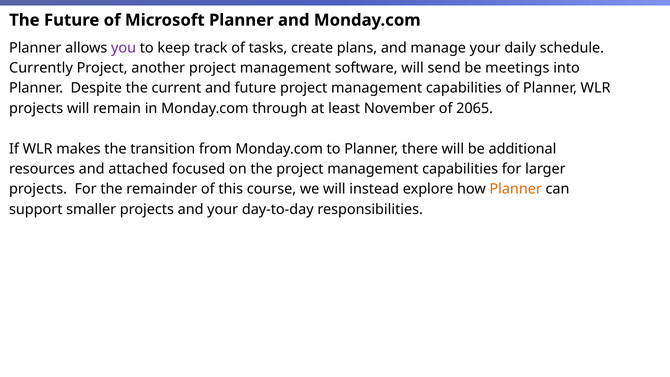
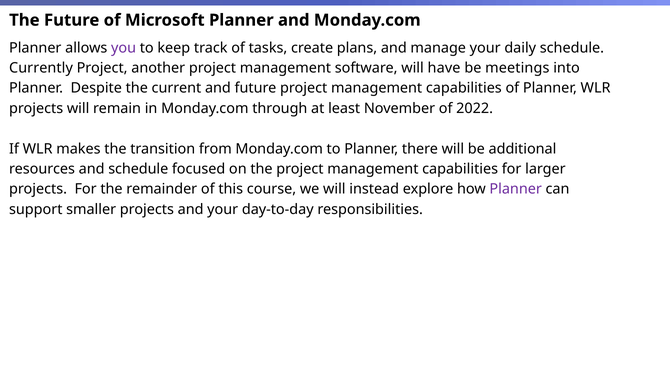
send: send -> have (444, 68)
2065: 2065 -> 2022 (475, 108)
and attached: attached -> schedule (138, 169)
Planner colour: orange -> purple (516, 189)
